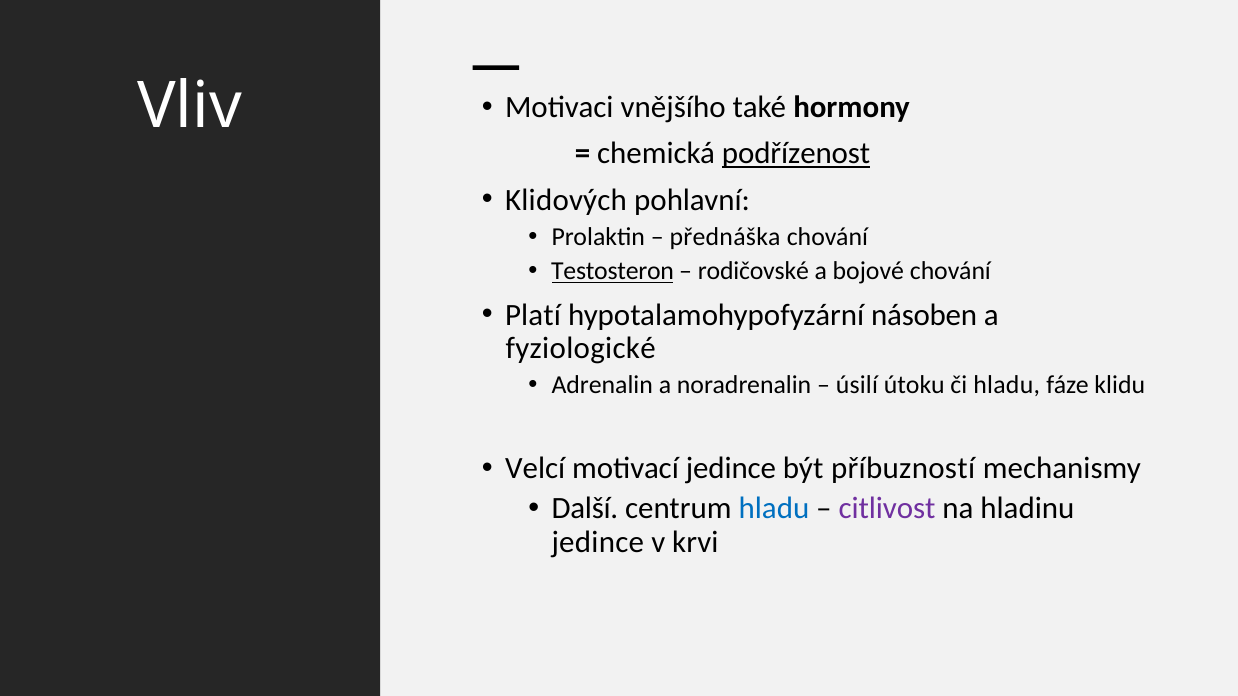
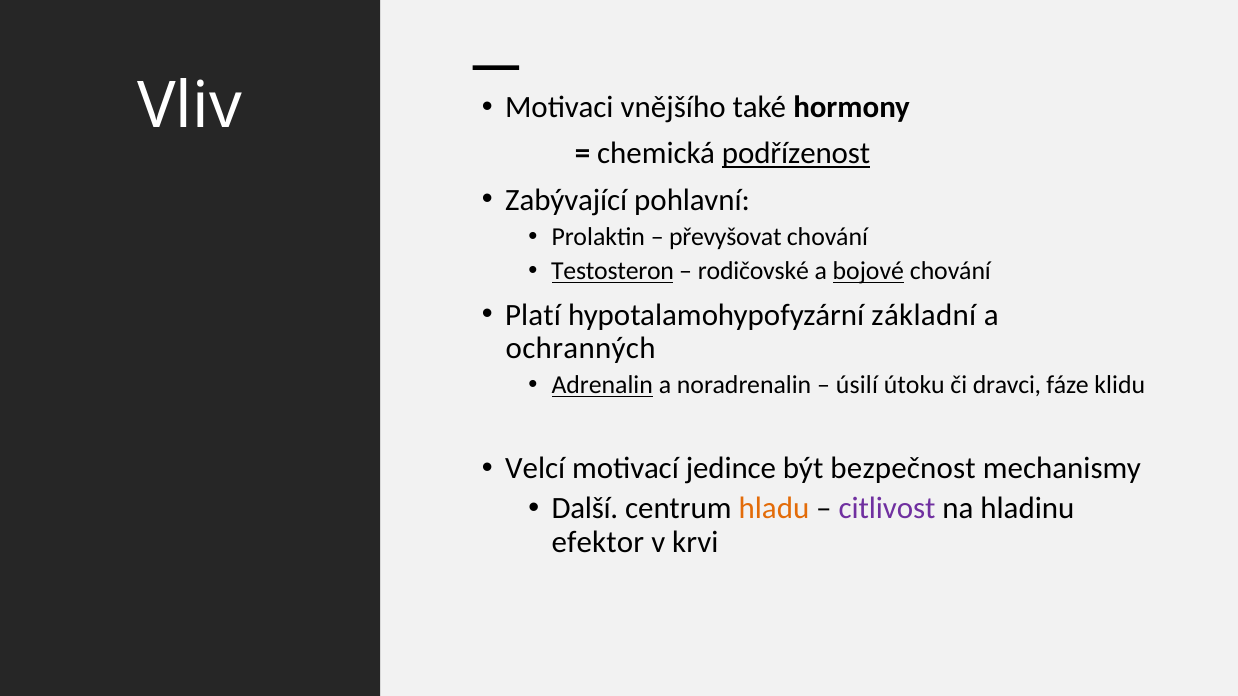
Klidových: Klidových -> Zabývající (566, 200)
přednáška: přednáška -> převyšovat (725, 237)
bojové underline: none -> present (868, 272)
násoben: násoben -> základní (924, 315)
fyziologické: fyziologické -> ochranných (581, 348)
Adrenalin underline: none -> present (602, 386)
či hladu: hladu -> dravci (1007, 386)
příbuzností: příbuzností -> bezpečnost (903, 469)
hladu colour: blue -> orange (774, 509)
jedince: jedince -> efektor (598, 542)
